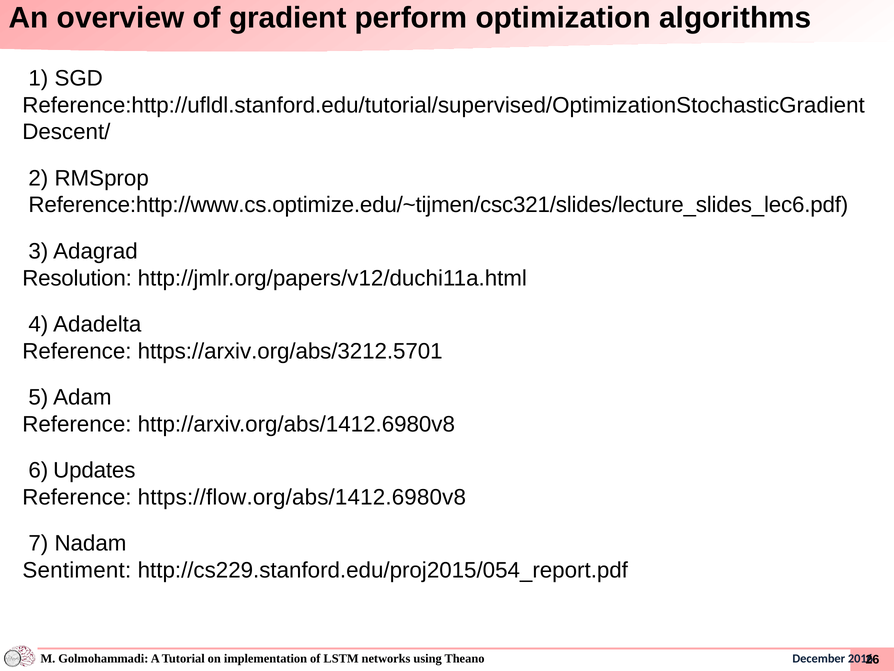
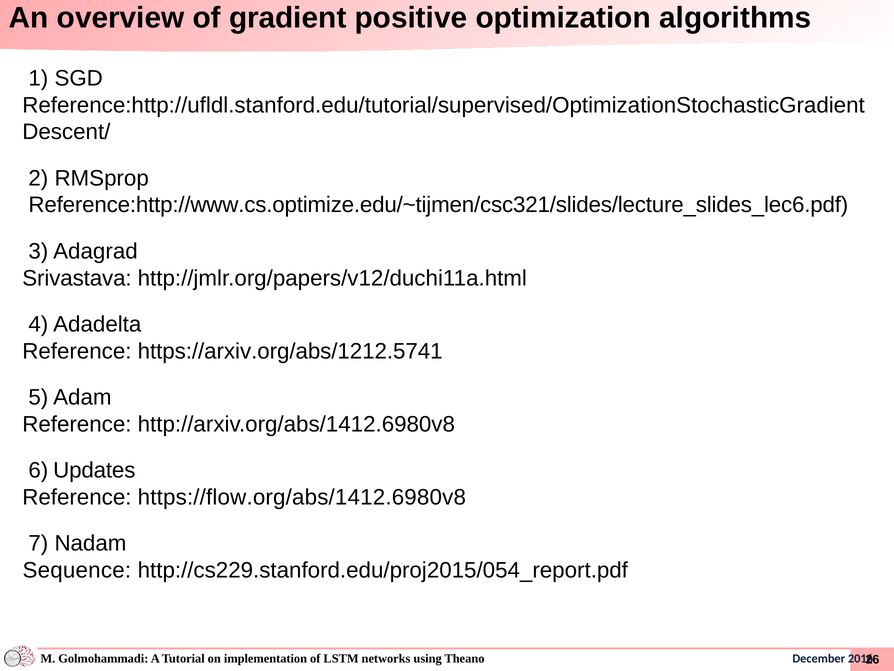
perform: perform -> positive (411, 18)
Resolution: Resolution -> Srivastava (77, 278)
https://arxiv.org/abs/3212.5701: https://arxiv.org/abs/3212.5701 -> https://arxiv.org/abs/1212.5741 (290, 351)
Sentiment: Sentiment -> Sequence (77, 570)
